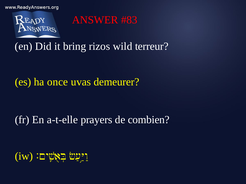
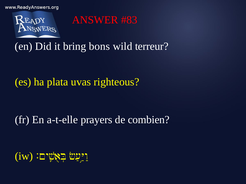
rizos: rizos -> bons (99, 46)
once: once -> plata (58, 82)
demeurer: demeurer -> righteous (117, 82)
